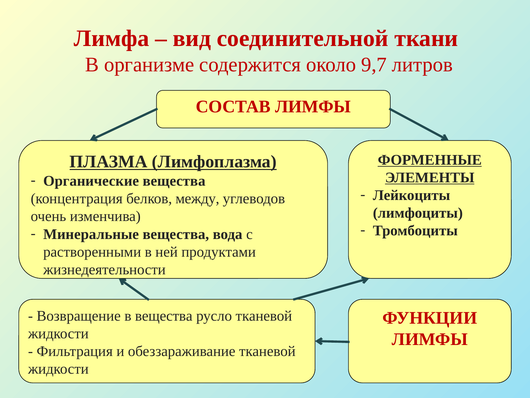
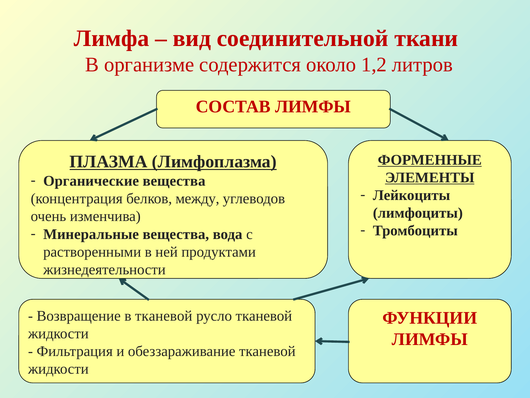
9,7: 9,7 -> 1,2 (374, 65)
в вещества: вещества -> тканевой (164, 316)
